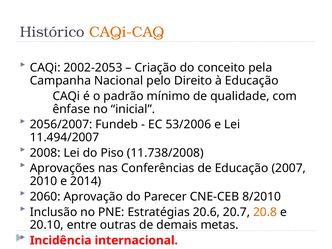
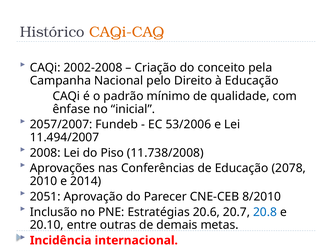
2002-2053: 2002-2053 -> 2002-2008 (93, 68)
2056/2007: 2056/2007 -> 2057/2007 (61, 124)
2007: 2007 -> 2078 (289, 168)
2060: 2060 -> 2051 (45, 197)
20.8 colour: orange -> blue (265, 212)
